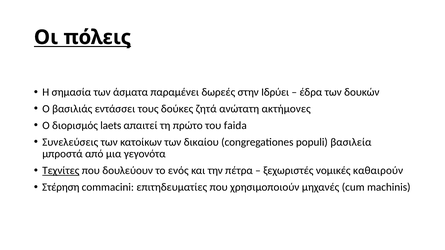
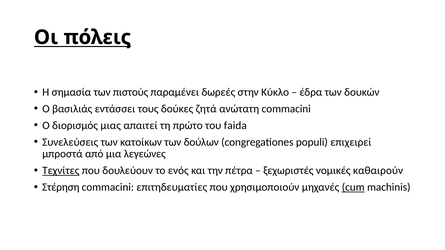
άσματα: άσματα -> πιστούς (131, 92)
Ιδρύει: Ιδρύει -> Κύκλο (275, 92)
ανώτατη ακτήμονες: ακτήμονες -> commacini (286, 109)
laets: laets -> μιας (111, 126)
δικαίου: δικαίου -> δούλων (201, 142)
βασιλεία: βασιλεία -> επιχειρεί (351, 142)
γεγονότα: γεγονότα -> λεγεώνες (145, 154)
cum underline: none -> present (353, 187)
